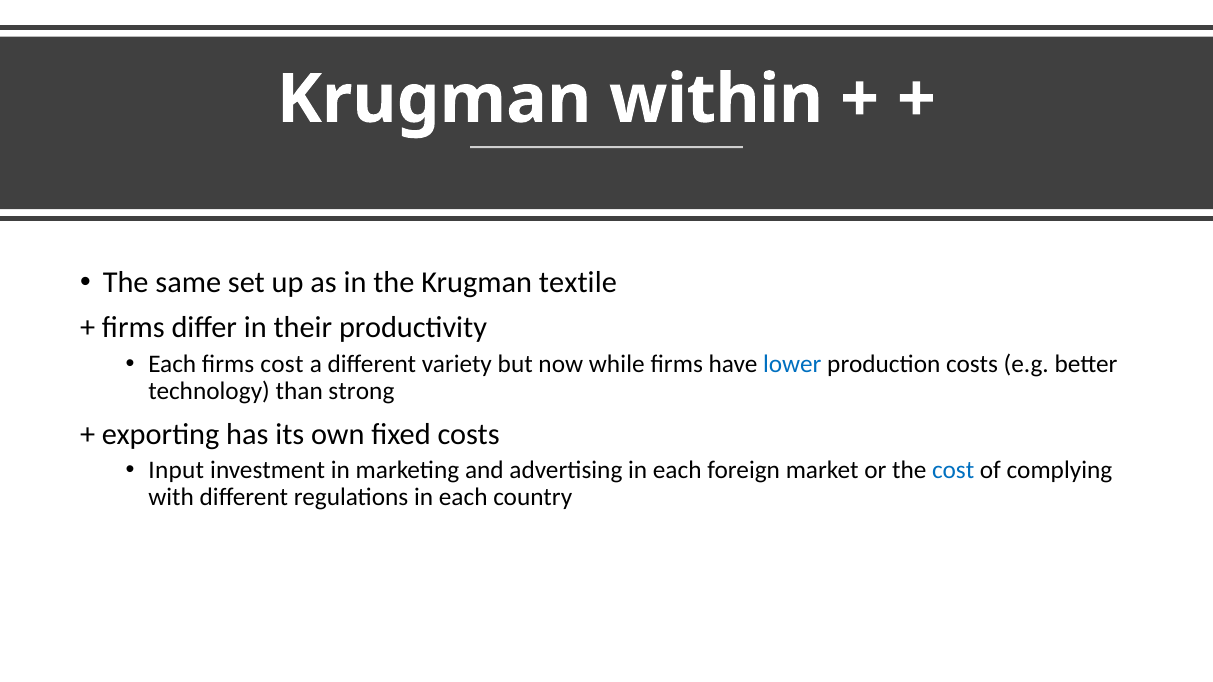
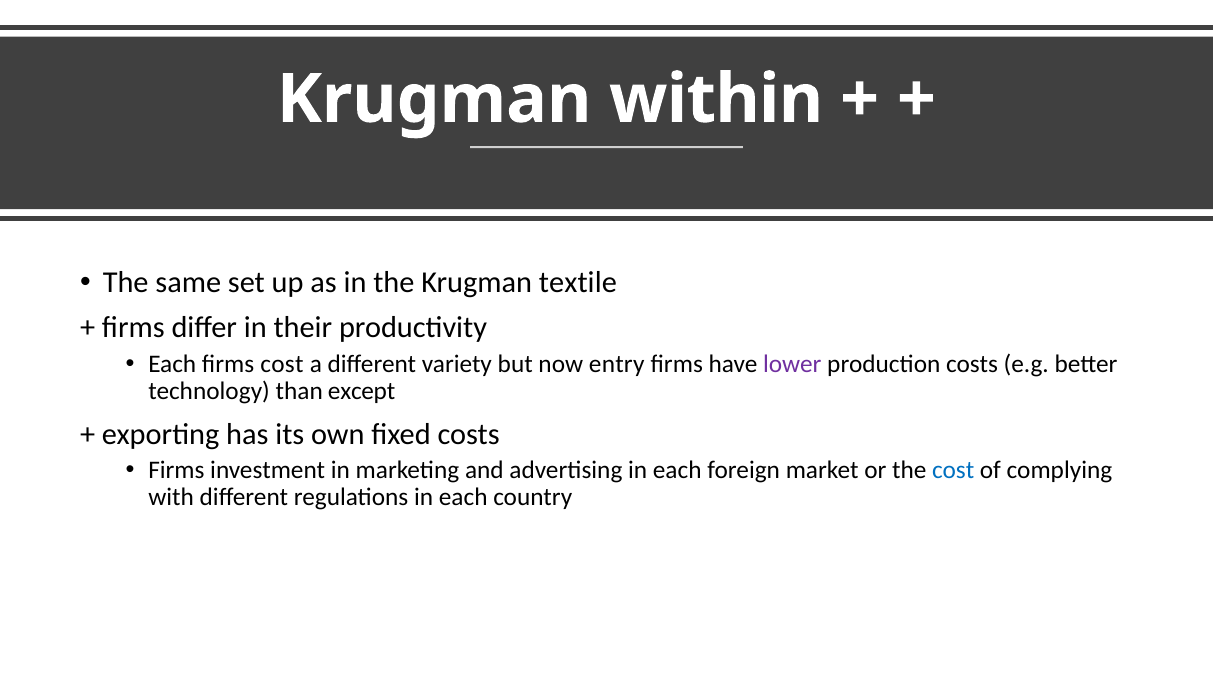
while: while -> entry (617, 364)
lower colour: blue -> purple (792, 364)
strong: strong -> except (362, 392)
Input: Input -> Firms (176, 471)
